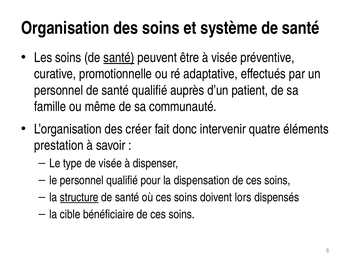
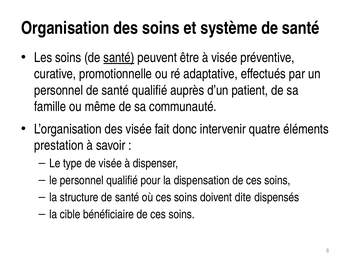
des créer: créer -> visée (139, 129)
structure underline: present -> none (79, 197)
lors: lors -> dite (243, 197)
